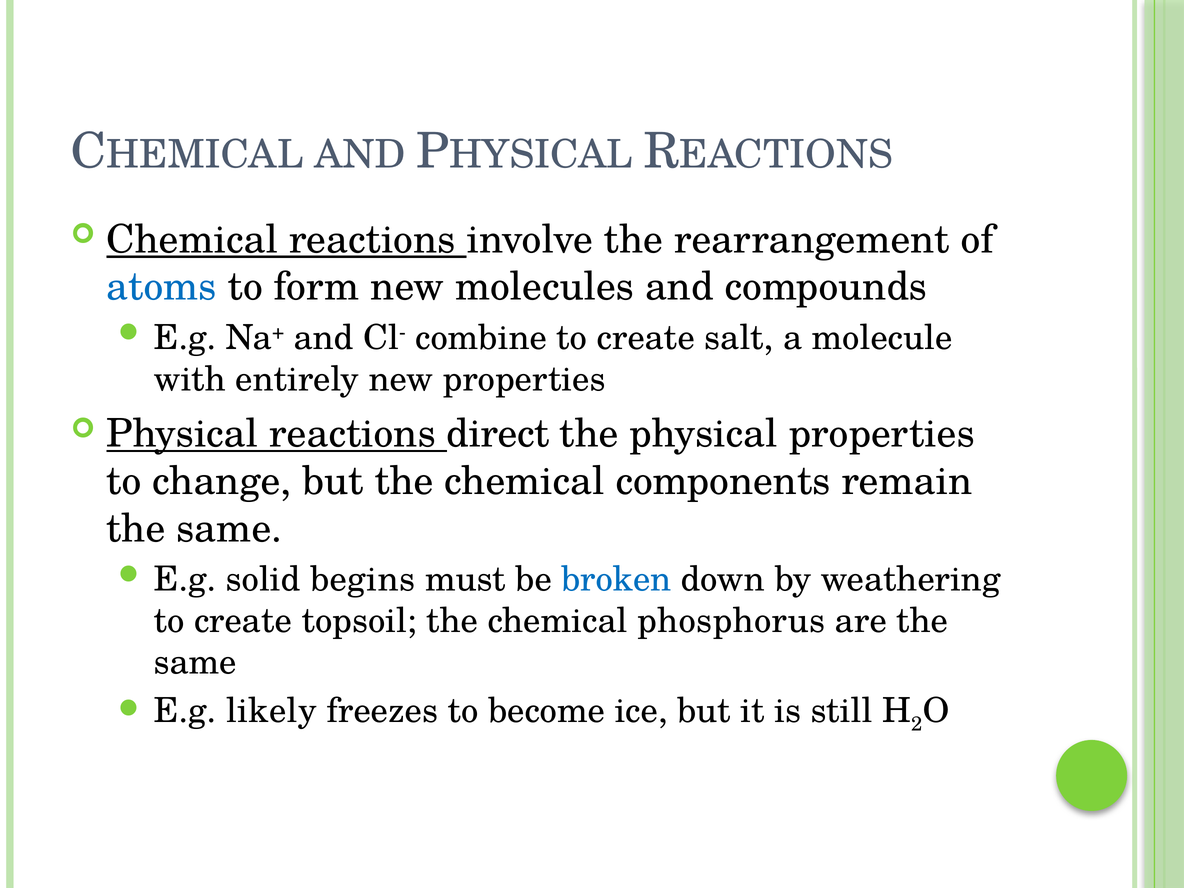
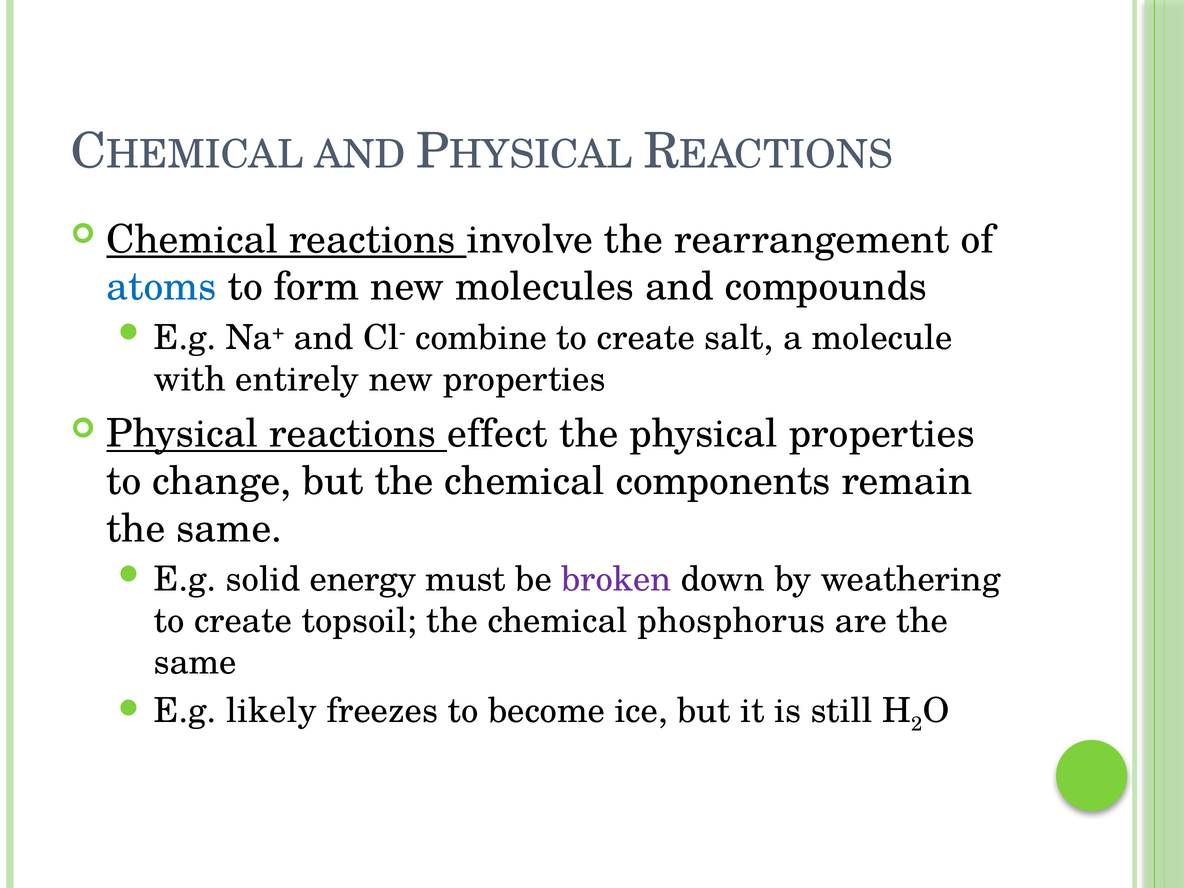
direct: direct -> effect (498, 434)
begins: begins -> energy (363, 580)
broken colour: blue -> purple (616, 580)
